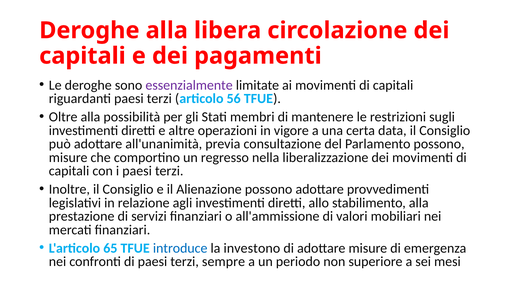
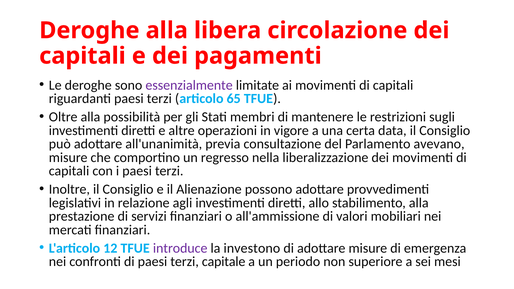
56: 56 -> 65 (234, 99)
Parlamento possono: possono -> avevano (439, 144)
65: 65 -> 12 (110, 248)
introduce colour: blue -> purple (180, 248)
sempre: sempre -> capitale (224, 262)
